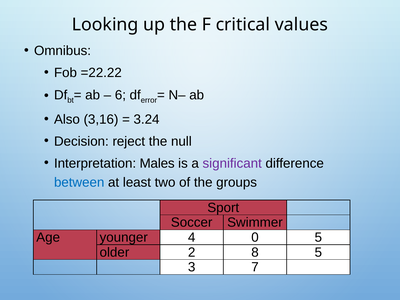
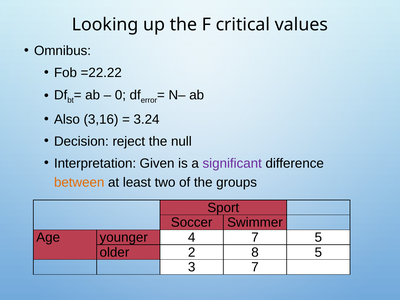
6: 6 -> 0 (120, 95)
Males: Males -> Given (157, 163)
between colour: blue -> orange (79, 182)
4 0: 0 -> 7 (255, 237)
